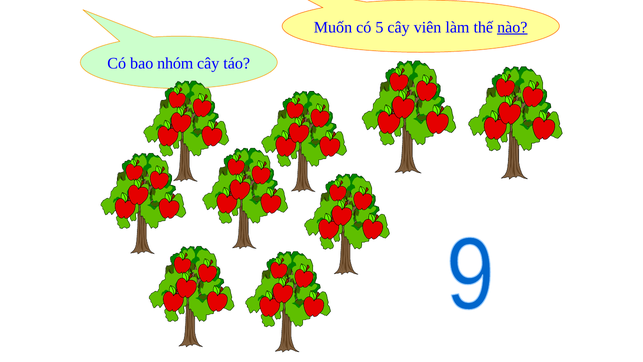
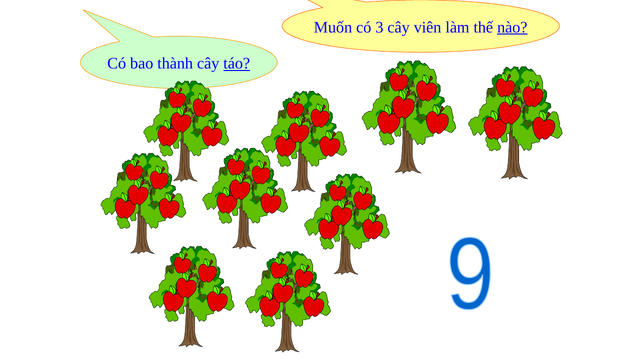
5: 5 -> 3 (379, 27)
nhóm: nhóm -> thành (175, 63)
táo underline: none -> present (237, 63)
